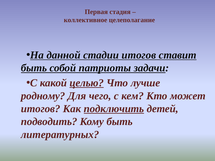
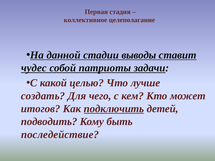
стадии итогов: итогов -> выводы (139, 55)
быть: быть -> чудес (34, 68)
целью underline: present -> none (87, 83)
родному: родному -> создать (43, 96)
литературных: литературных -> последействие (60, 135)
